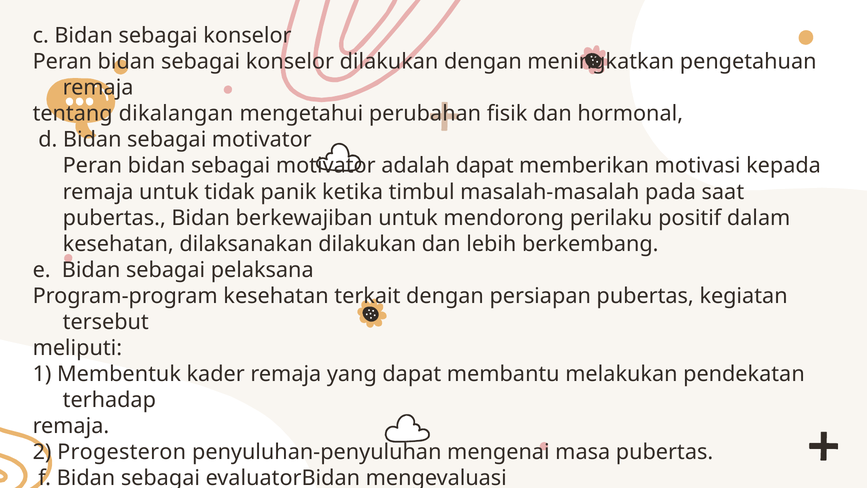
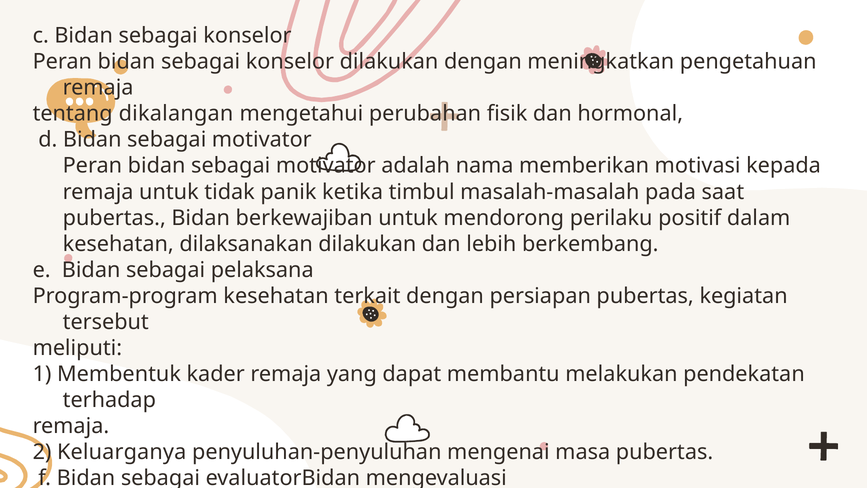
adalah dapat: dapat -> nama (485, 166)
Progesteron: Progesteron -> Keluarganya (122, 452)
